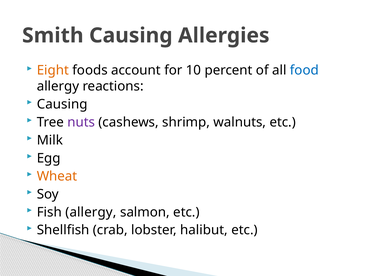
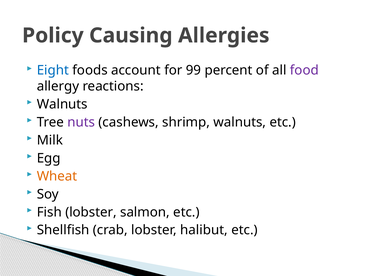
Smith: Smith -> Policy (53, 36)
Eight colour: orange -> blue (53, 71)
10: 10 -> 99 (193, 71)
food colour: blue -> purple (304, 71)
Causing: Causing -> Walnuts (62, 105)
Fish allergy: allergy -> lobster (91, 213)
